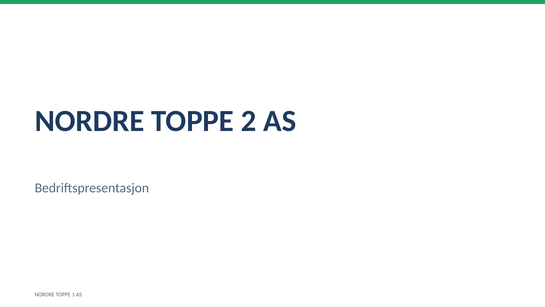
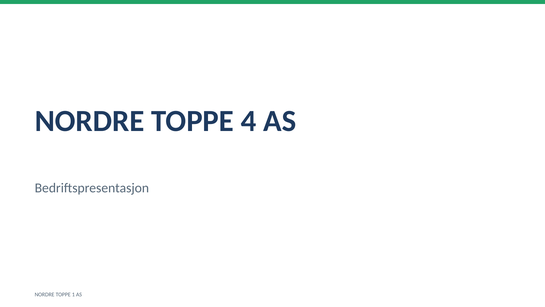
2: 2 -> 4 (249, 121)
